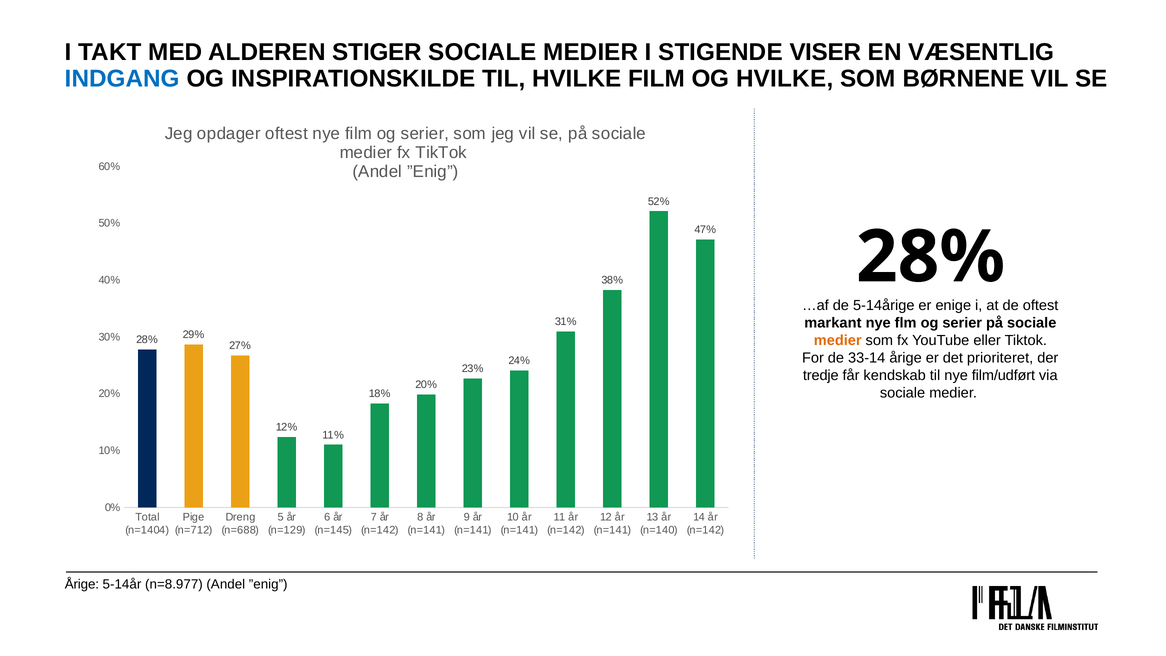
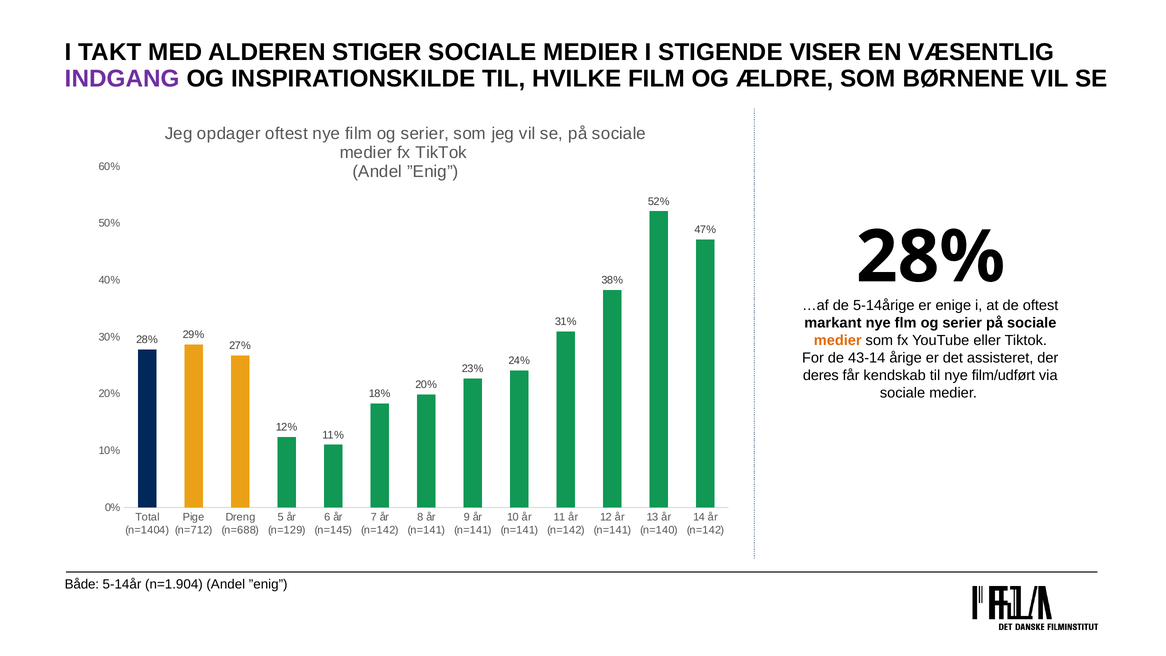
INDGANG colour: blue -> purple (122, 79)
OG HVILKE: HVILKE -> ÆLDRE (785, 79)
33-14: 33-14 -> 43-14 (867, 358)
prioriteret: prioriteret -> assisteret (1000, 358)
tredje: tredje -> deres (821, 376)
Årige: Årige -> Både (82, 584)
n=8.977: n=8.977 -> n=1.904 (174, 584)
